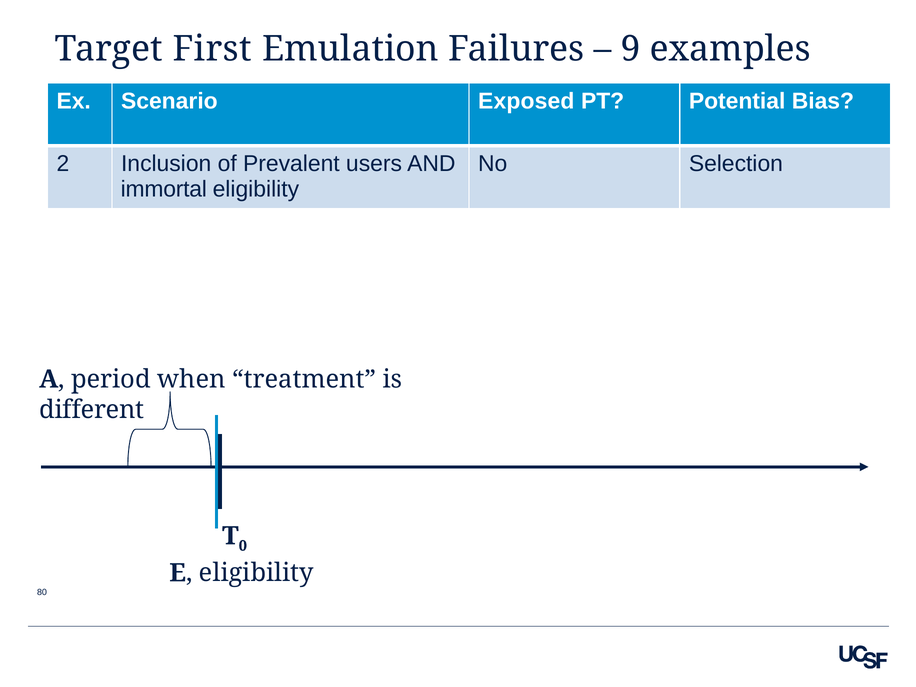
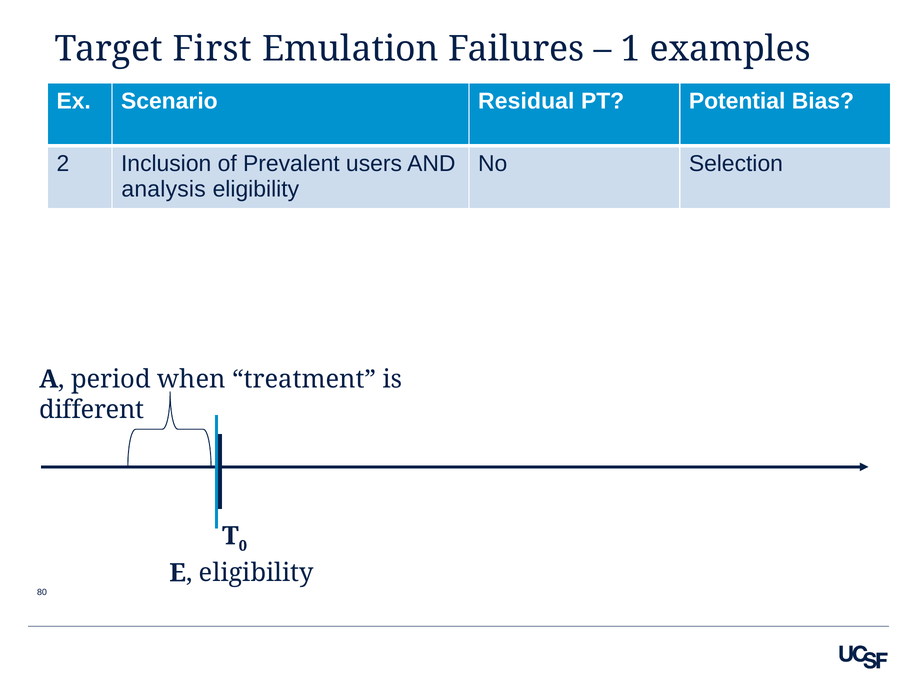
9: 9 -> 1 (631, 49)
Exposed: Exposed -> Residual (526, 101)
immortal: immortal -> analysis (164, 189)
